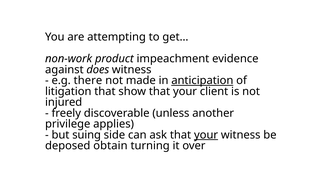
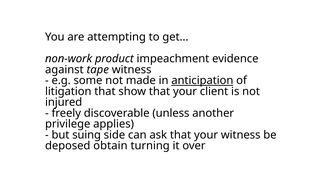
does: does -> tape (98, 70)
there: there -> some (88, 80)
your underline: present -> none (206, 135)
